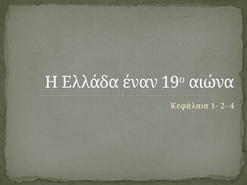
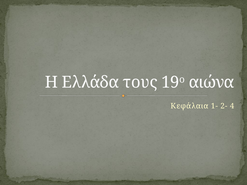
έναν: έναν -> τους (140, 82)
